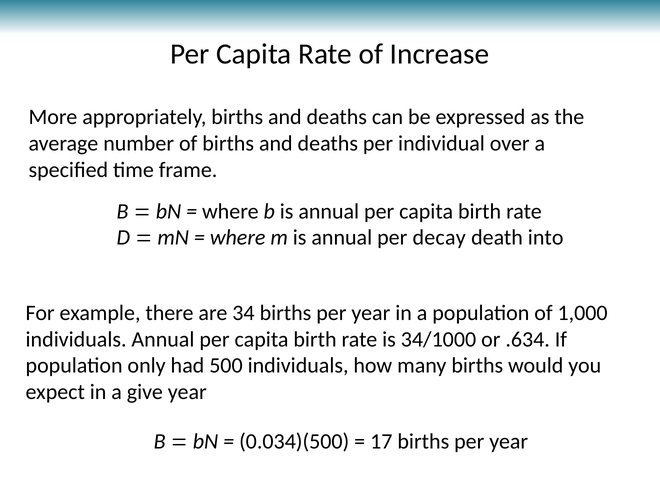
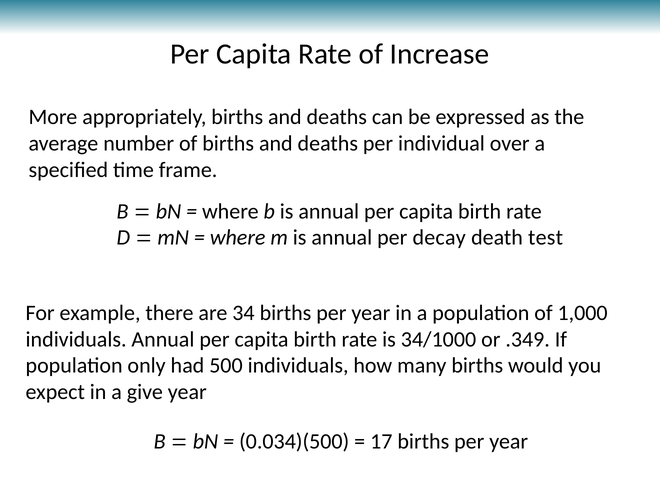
into: into -> test (546, 238)
.634: .634 -> .349 (528, 339)
